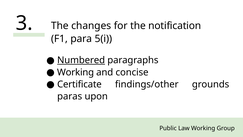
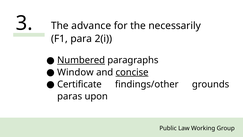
changes: changes -> advance (91, 26)
notification: notification -> necessarily (175, 26)
5(i: 5(i -> 2(i (103, 39)
Working: Working -> Window (75, 72)
concise underline: none -> present (132, 72)
